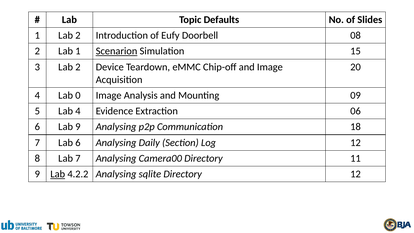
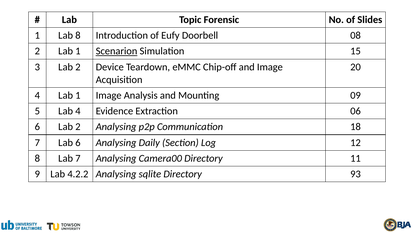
Defaults: Defaults -> Forensic (221, 20)
1 Lab 2: 2 -> 8 (78, 35)
4 Lab 0: 0 -> 1 (78, 95)
6 Lab 9: 9 -> 2 (78, 127)
Lab underline: present -> none (58, 174)
Directory 12: 12 -> 93 (356, 174)
